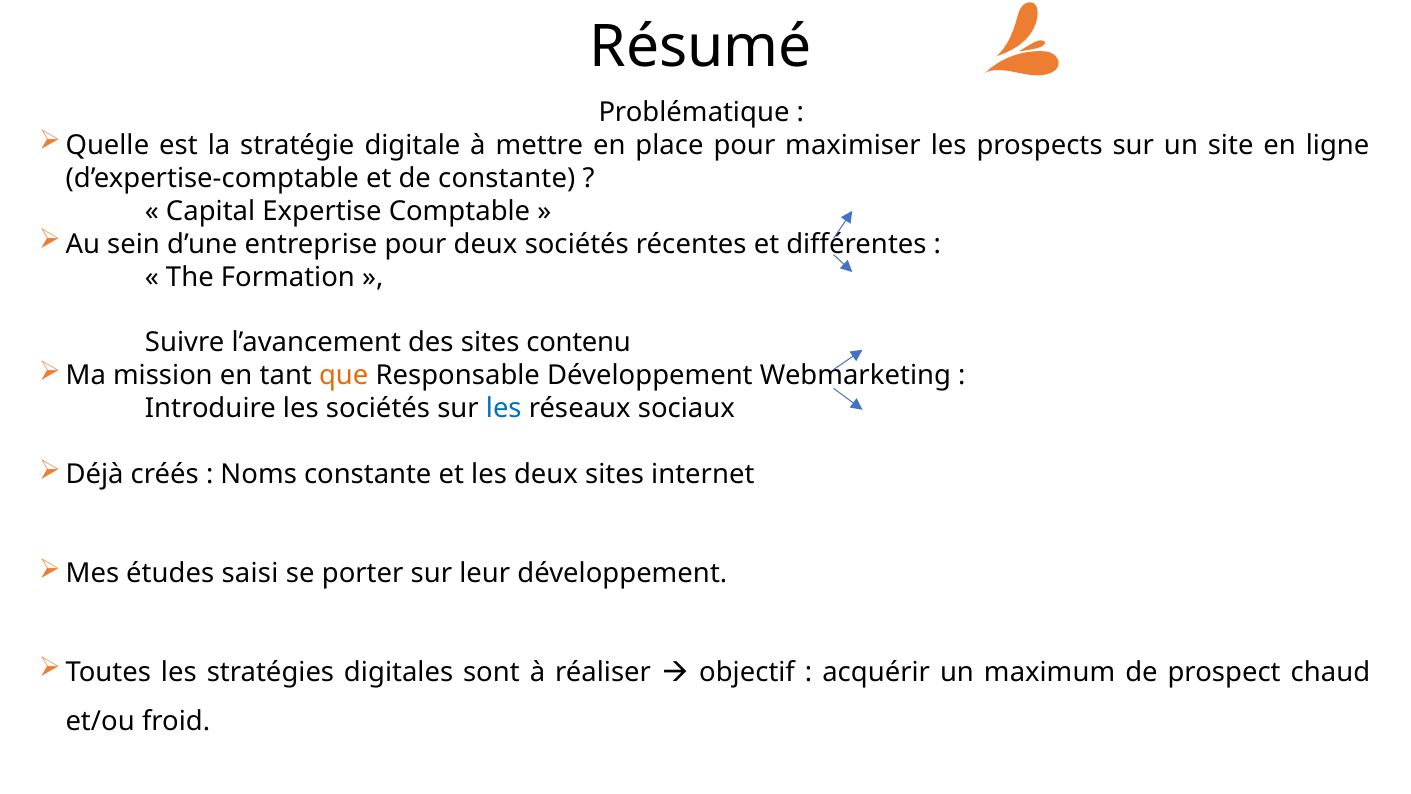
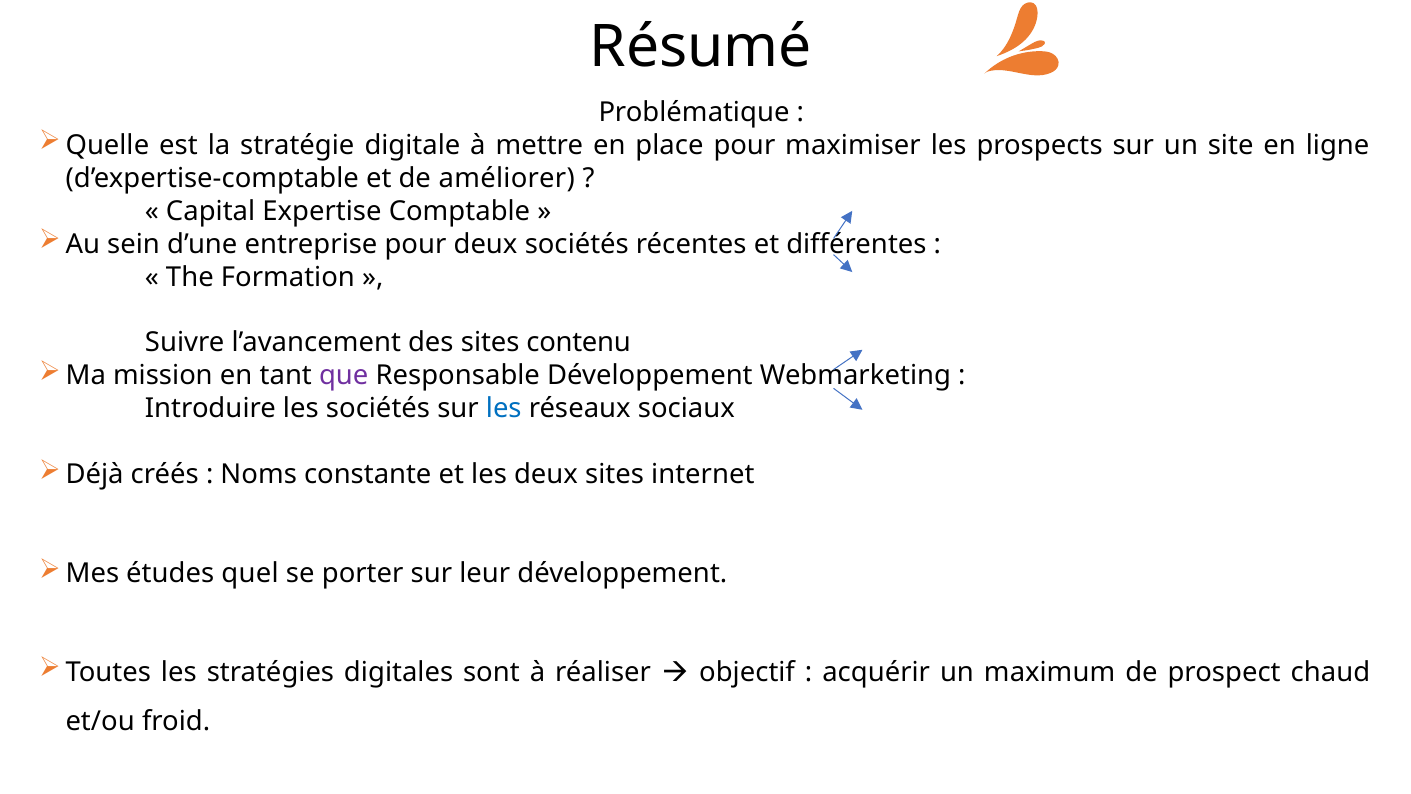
de constante: constante -> améliorer (507, 178)
que colour: orange -> purple (344, 376)
saisi: saisi -> quel (250, 573)
